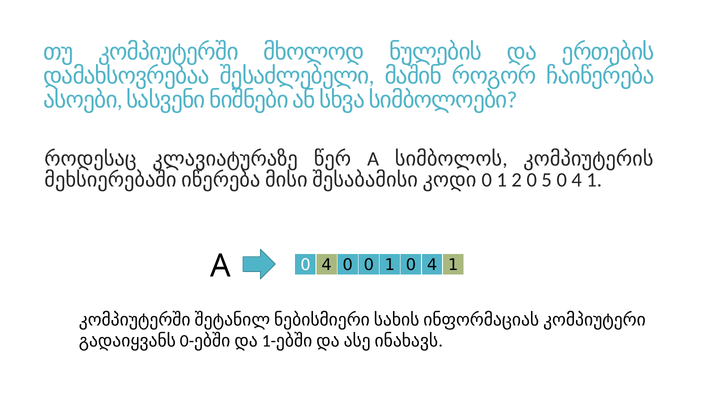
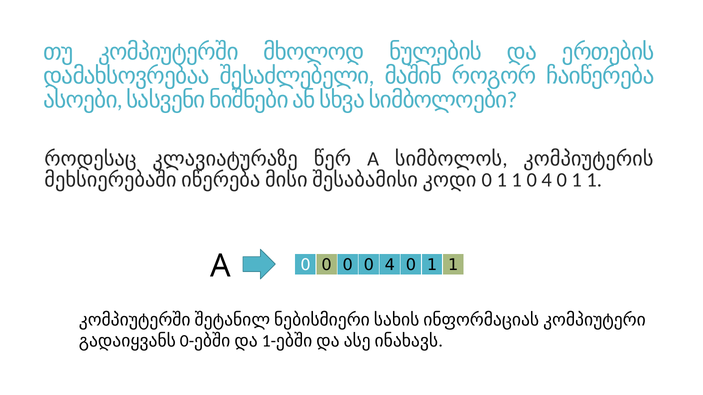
2: 2 -> 1 (517, 180)
5: 5 -> 4 (547, 180)
4: 4 -> 1 (577, 180)
A 0 4: 4 -> 0 (327, 265)
0 0 1: 1 -> 4 (390, 265)
4: 4 -> 1 (432, 265)
